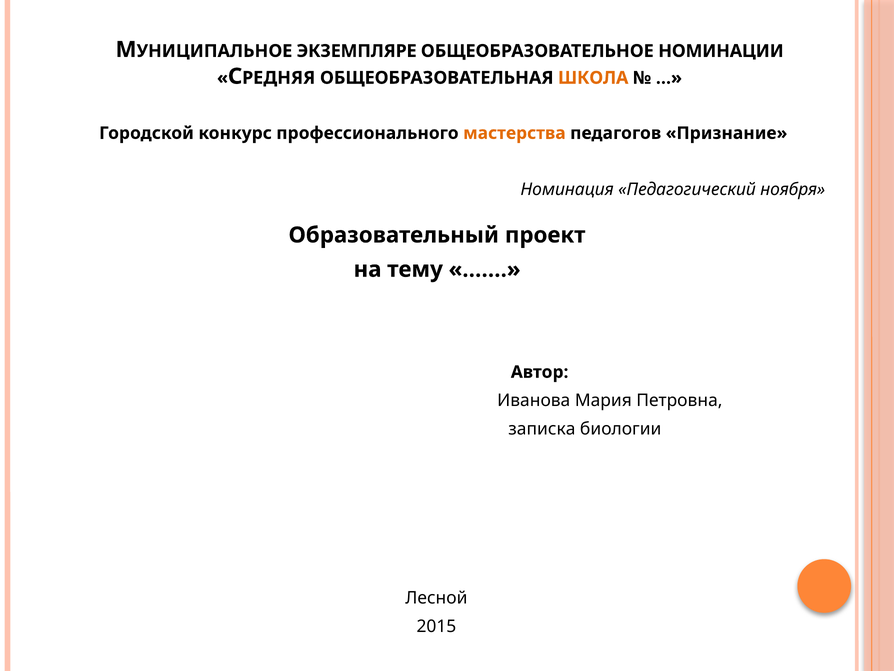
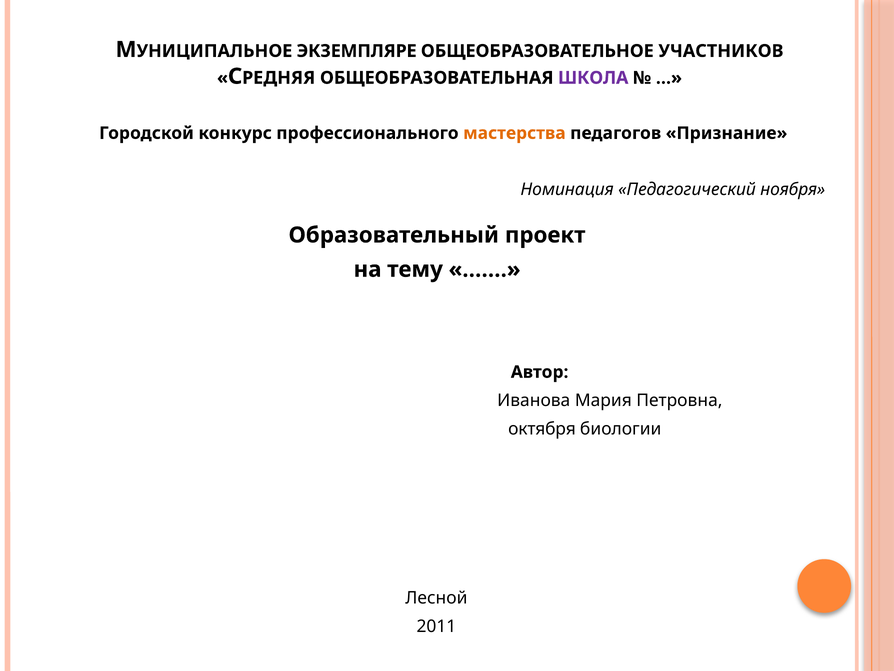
НОМИНАЦИИ: НОМИНАЦИИ -> УЧАСТНИКОВ (721, 51)
ШКОЛА colour: orange -> purple (593, 78)
записка: записка -> октября (542, 429)
2015: 2015 -> 2011 (436, 626)
